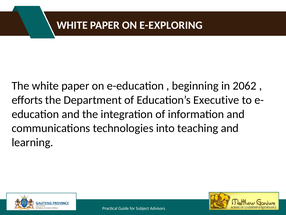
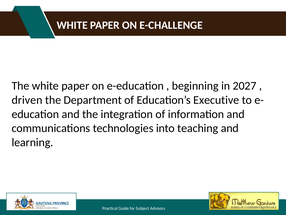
E-EXPLORING: E-EXPLORING -> E-CHALLENGE (171, 25)
2062: 2062 -> 2027 (245, 86)
efforts: efforts -> driven (27, 100)
